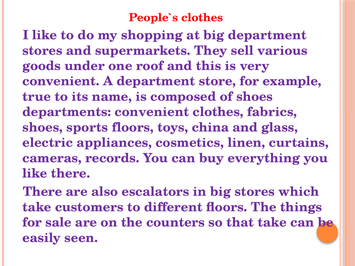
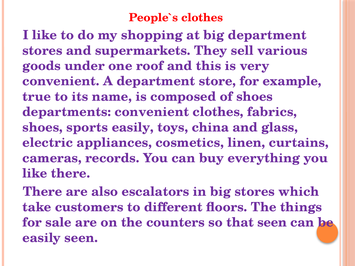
sports floors: floors -> easily (133, 127)
that take: take -> seen (272, 223)
